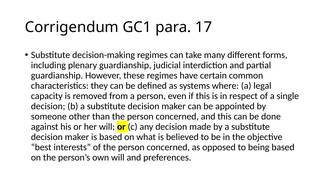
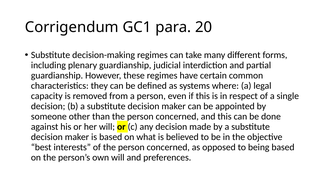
17: 17 -> 20 (204, 27)
